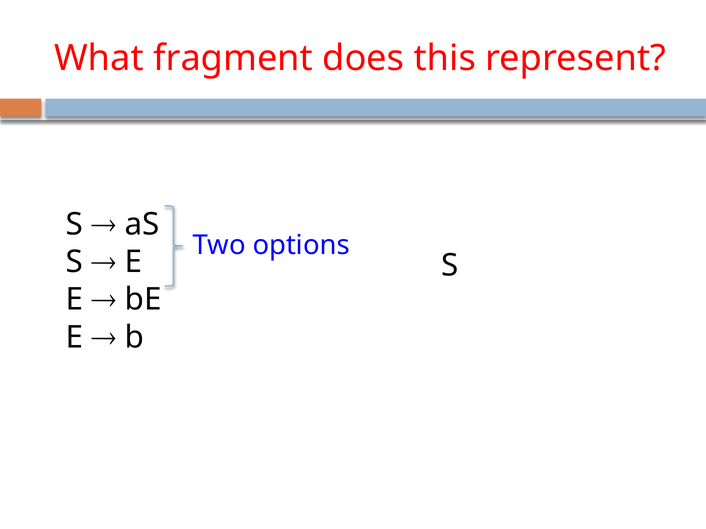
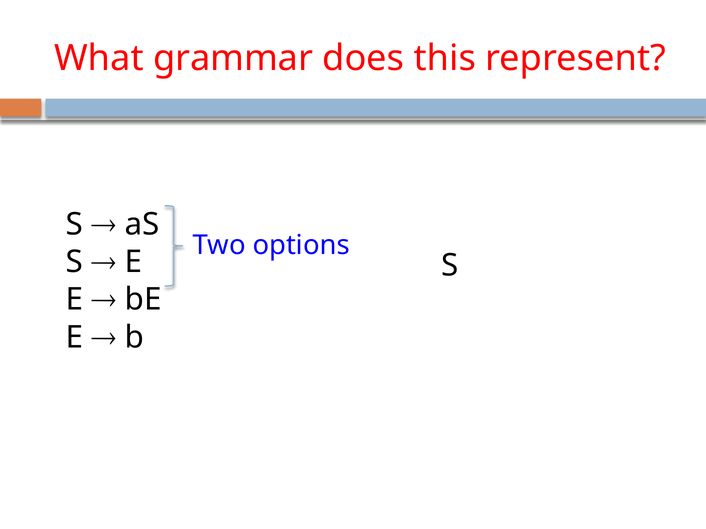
fragment: fragment -> grammar (233, 58)
